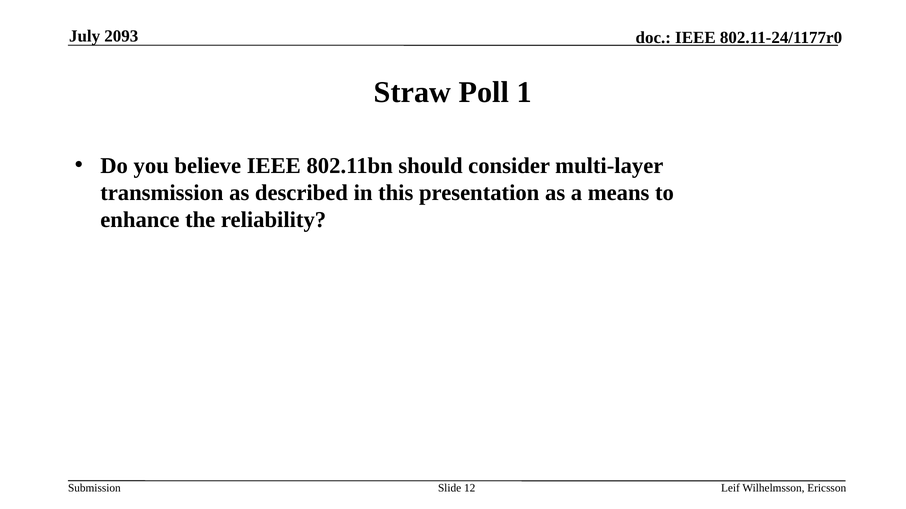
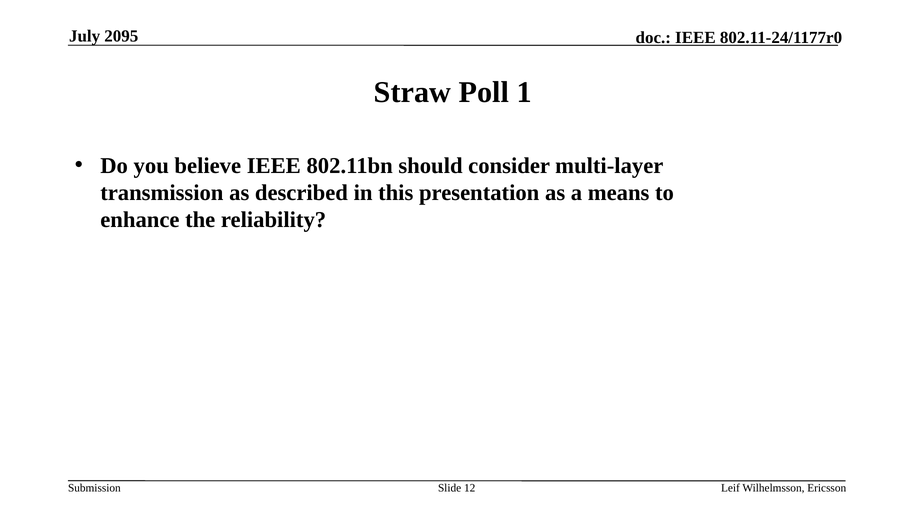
2093: 2093 -> 2095 (121, 36)
